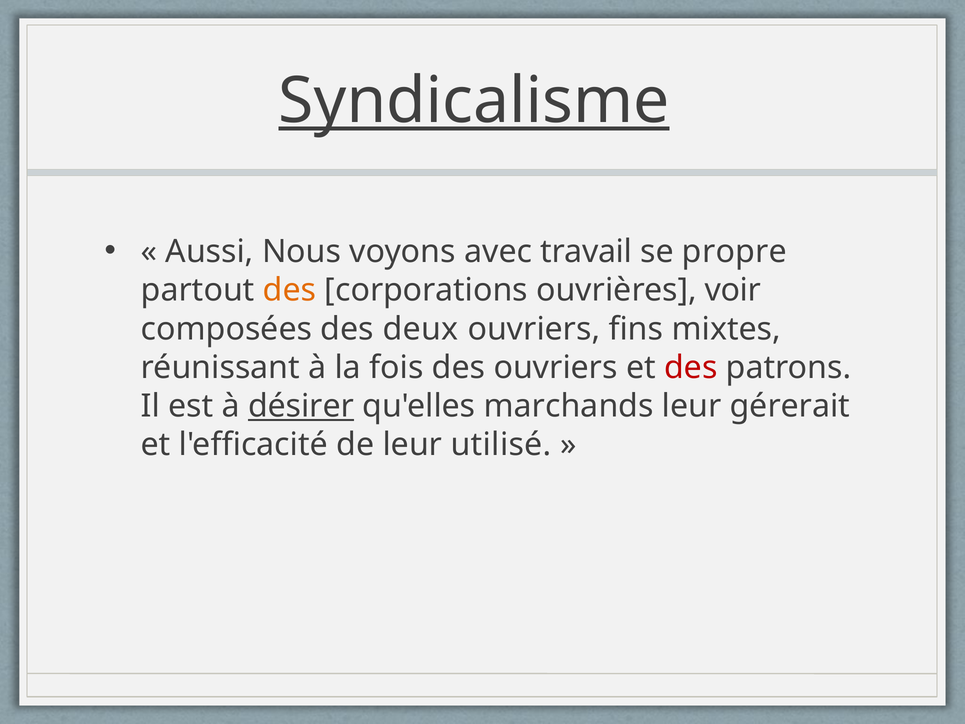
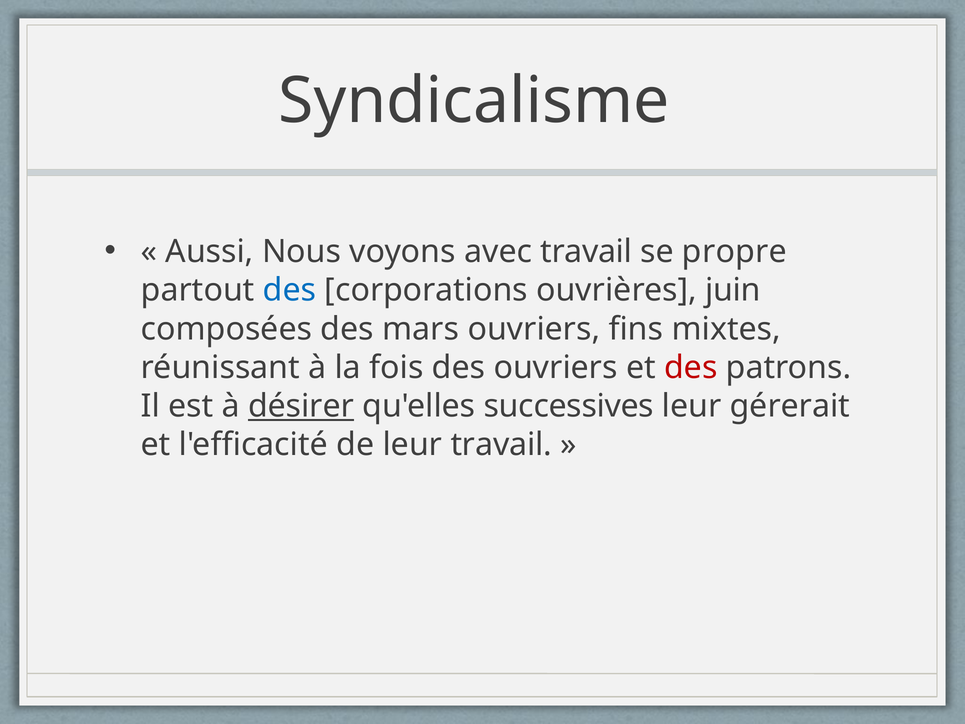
Syndicalisme underline: present -> none (474, 101)
des colour: orange -> blue (289, 290)
voir: voir -> juin (733, 290)
deux: deux -> mars (421, 329)
marchands: marchands -> successives (569, 406)
leur utilisé: utilisé -> travail (501, 445)
